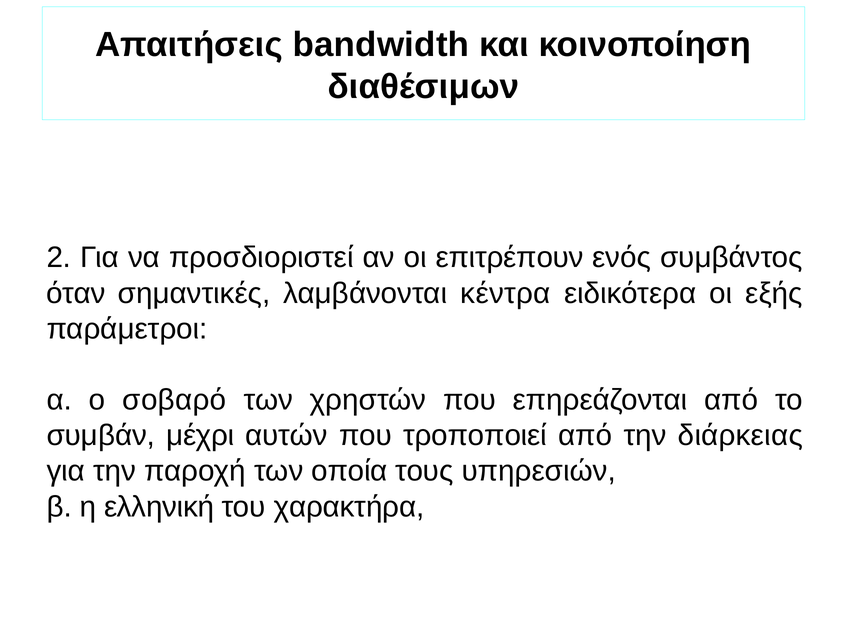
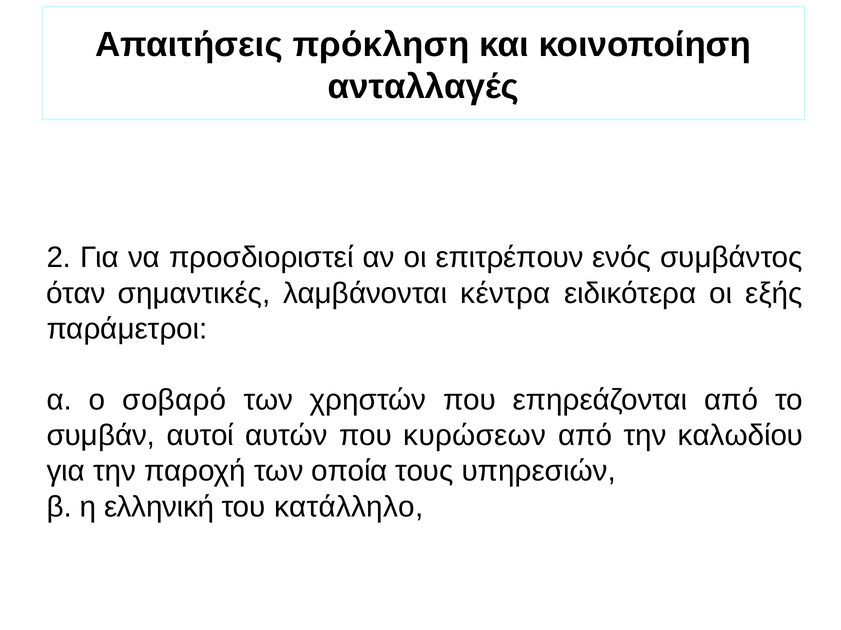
bandwidth: bandwidth -> πρόκληση (381, 45)
διαθέσιμων: διαθέσιμων -> ανταλλαγές (423, 87)
μέχρι: μέχρι -> αυτοί (200, 436)
τροποποιεί: τροποποιεί -> κυρώσεων (475, 436)
διάρκειας: διάρκειας -> καλωδίου (741, 436)
χαρακτήρα: χαρακτήρα -> κατάλληλο (349, 507)
